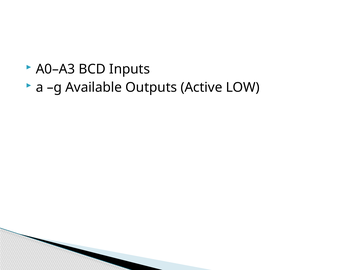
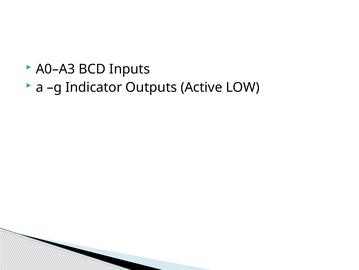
Available: Available -> Indicator (94, 87)
